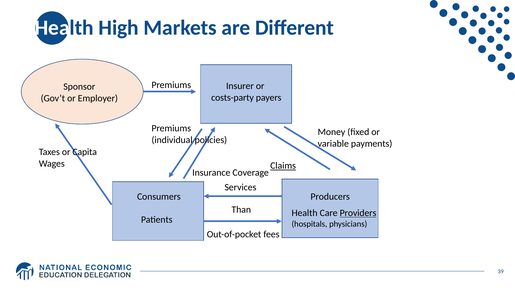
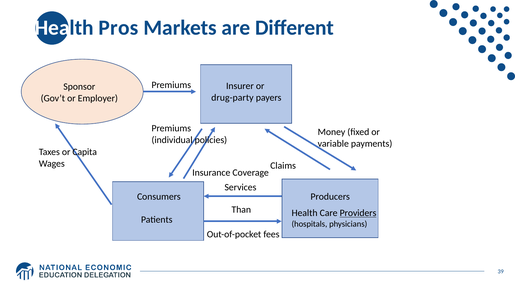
High: High -> Pros (119, 28)
costs-party: costs-party -> drug-party (232, 98)
Claims underline: present -> none (283, 166)
